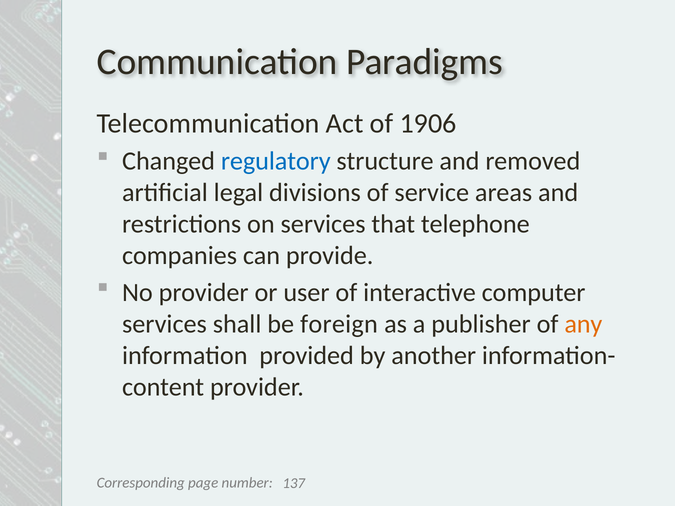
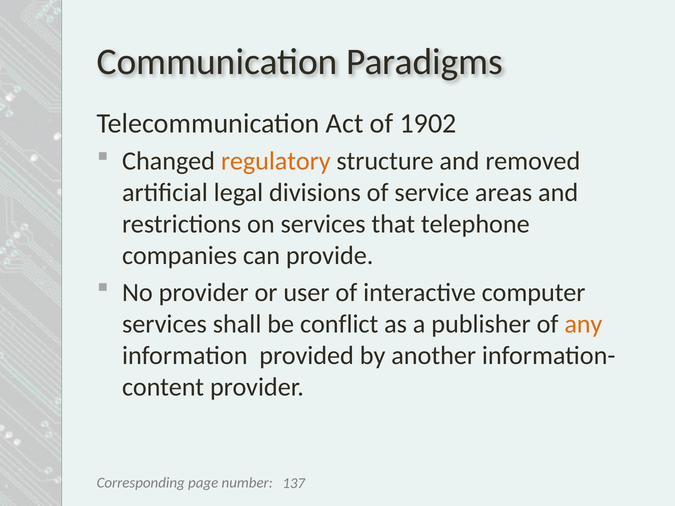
1906: 1906 -> 1902 (428, 123)
regulatory colour: blue -> orange (276, 161)
foreign: foreign -> conflict (339, 324)
